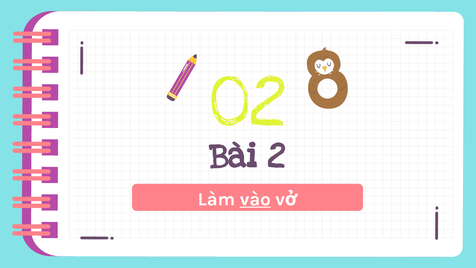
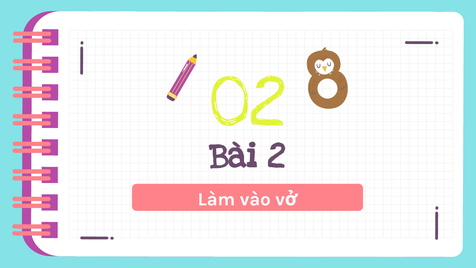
vào underline: present -> none (255, 199)
